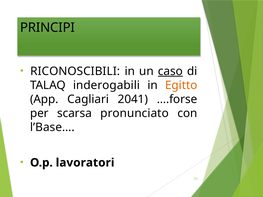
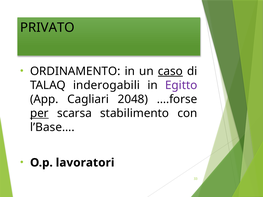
PRINCIPI: PRINCIPI -> PRIVATO (47, 28)
RICONOSCIBILI: RICONOSCIBILI -> ORDINAMENTO (75, 71)
Egitto colour: orange -> purple (181, 85)
2041: 2041 -> 2048 (133, 99)
per underline: none -> present (39, 113)
pronunciato: pronunciato -> stabilimento (135, 113)
